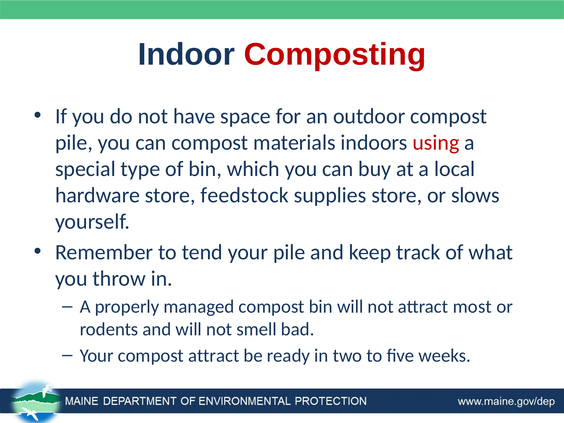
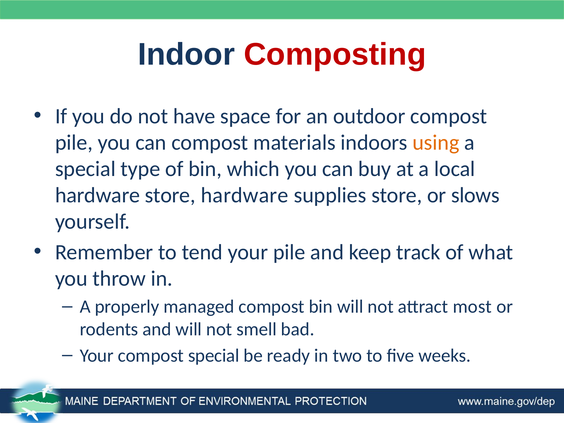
using colour: red -> orange (436, 143)
store feedstock: feedstock -> hardware (245, 195)
compost attract: attract -> special (214, 355)
